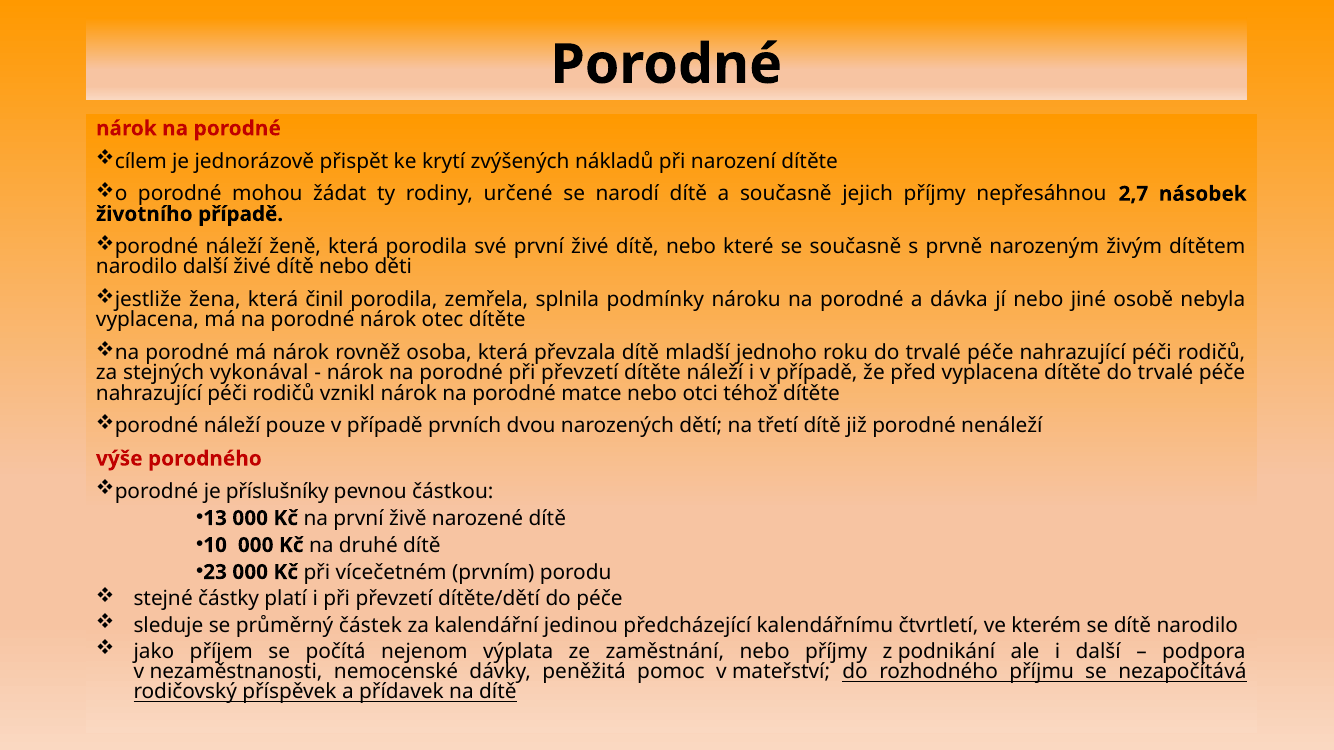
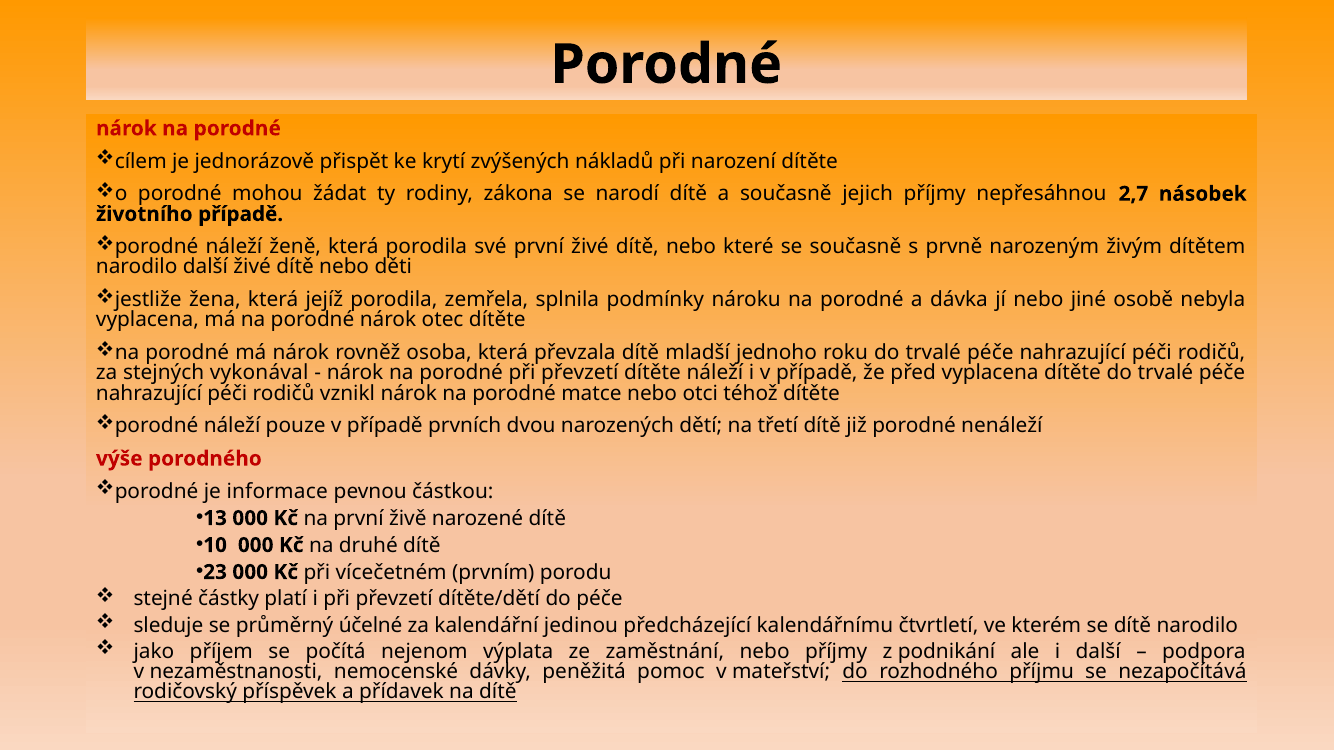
určené: určené -> zákona (518, 194)
činil: činil -> jejíž (324, 300)
příslušníky: příslušníky -> informace (277, 492)
částek: částek -> účelné (371, 625)
